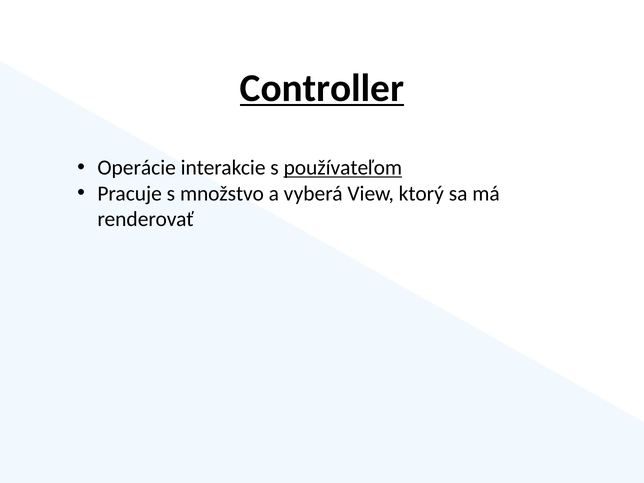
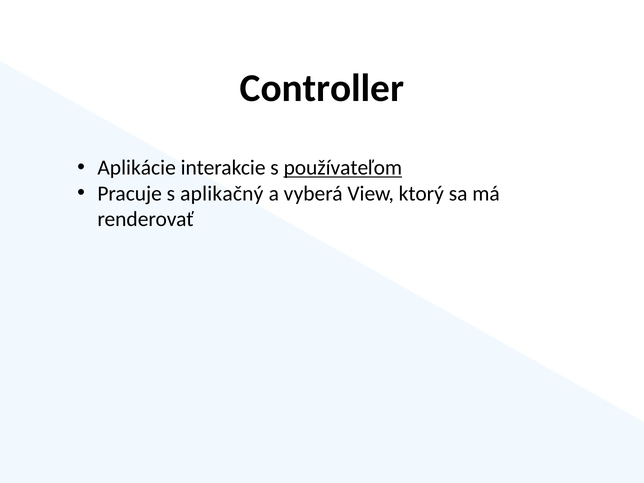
Controller underline: present -> none (322, 88)
Operácie: Operácie -> Aplikácie (137, 168)
množstvo: množstvo -> aplikačný (222, 194)
